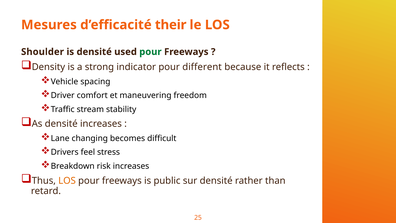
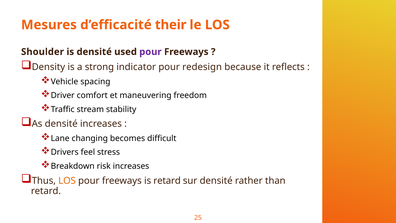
pour colour: green -> purple (150, 52)
different: different -> redesign (202, 67)
is public: public -> retard (167, 180)
